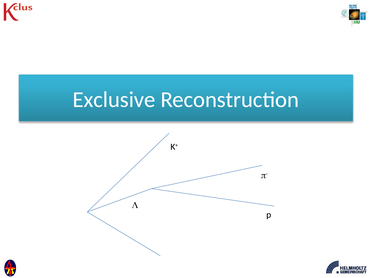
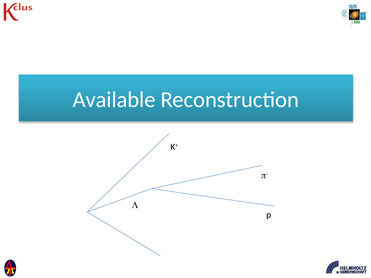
Exclusive: Exclusive -> Available (114, 100)
